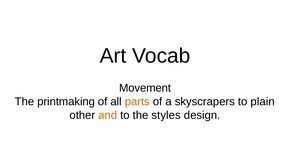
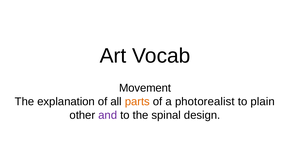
printmaking: printmaking -> explanation (66, 102)
skyscrapers: skyscrapers -> photorealist (205, 102)
and colour: orange -> purple (108, 115)
styles: styles -> spinal (166, 115)
